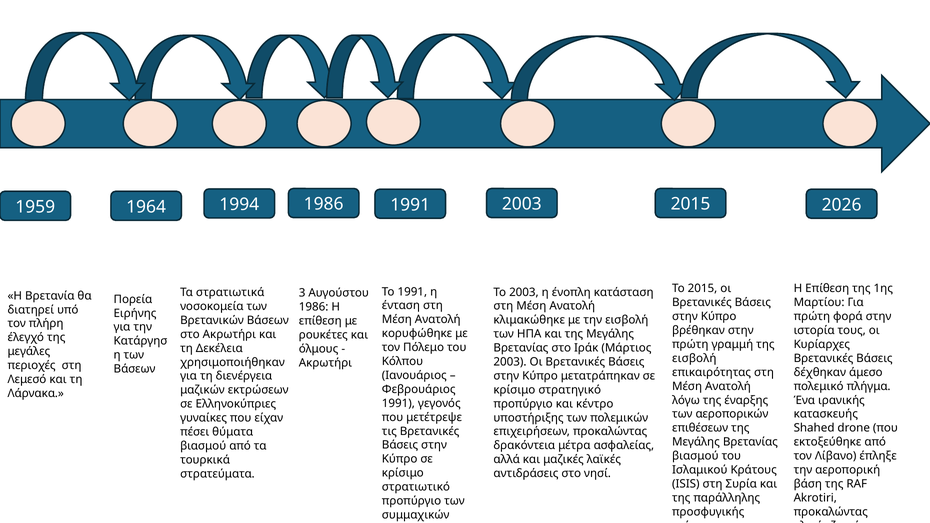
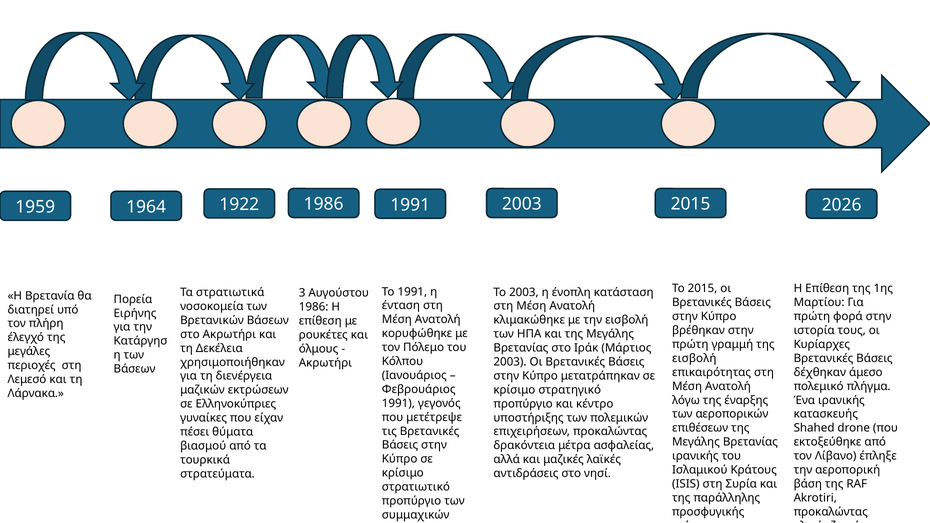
1994: 1994 -> 1922 (239, 205)
βιασμού: βιασμού -> ιρανικής (695, 456)
